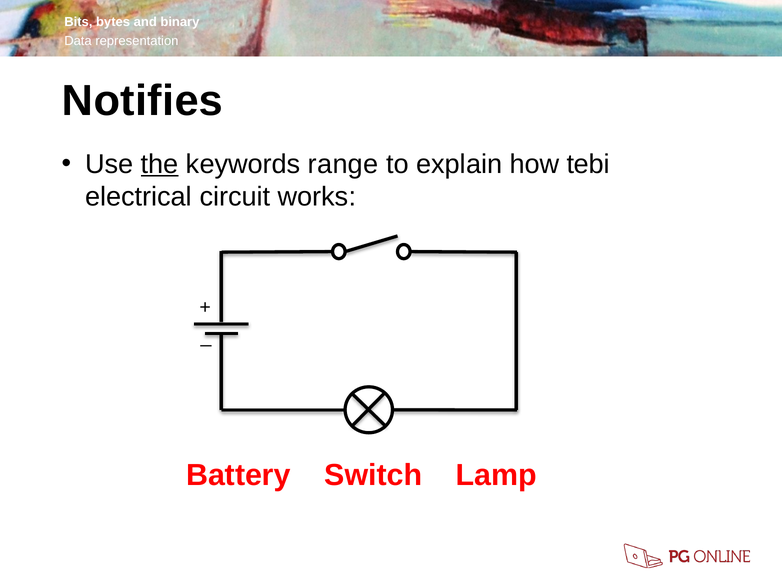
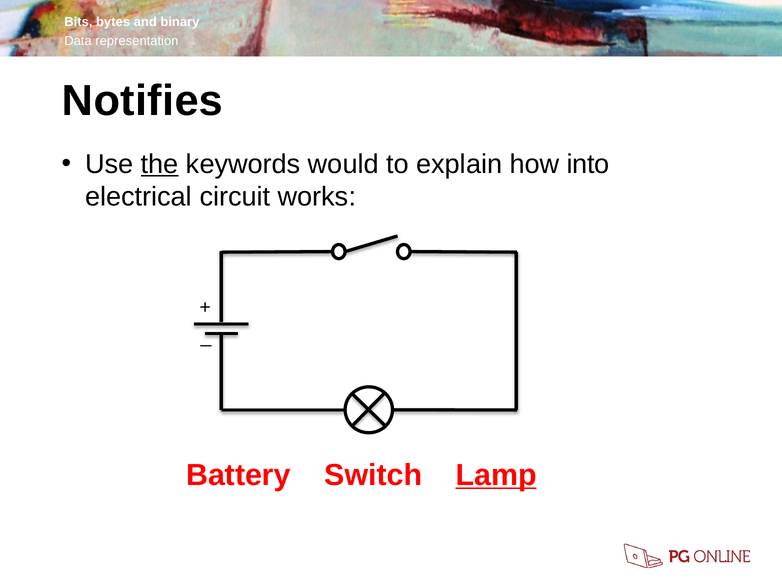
range: range -> would (343, 164)
tebi: tebi -> into (588, 164)
Lamp underline: none -> present (496, 475)
